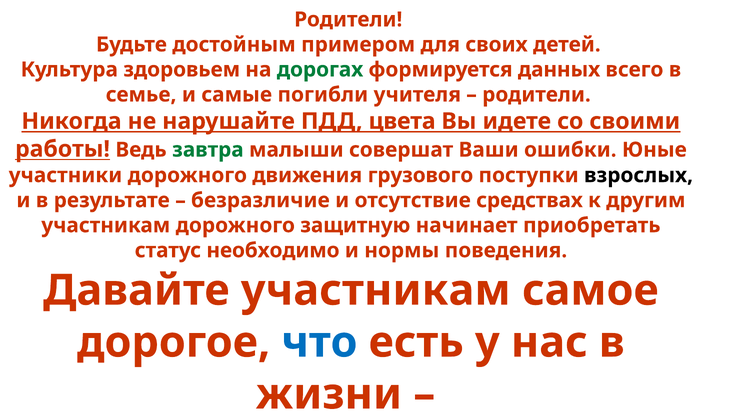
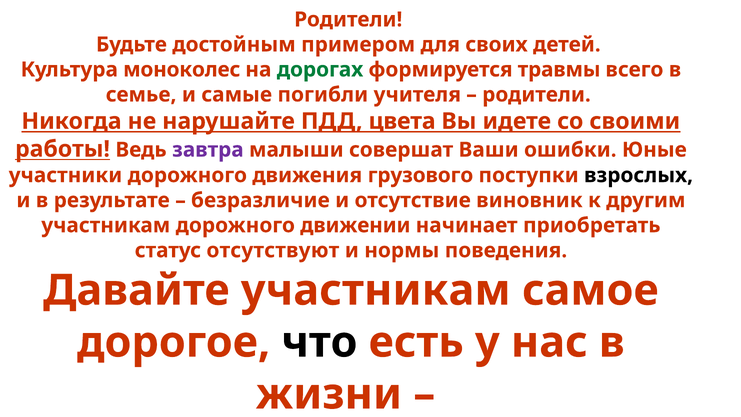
здоровьем: здоровьем -> моноколес (182, 70)
данных: данных -> травмы (559, 70)
завтра colour: green -> purple (208, 150)
средствах: средствах -> виновник (529, 200)
защитную: защитную -> движении (355, 225)
необходимо: необходимо -> отсутствуют (273, 250)
что colour: blue -> black (319, 342)
